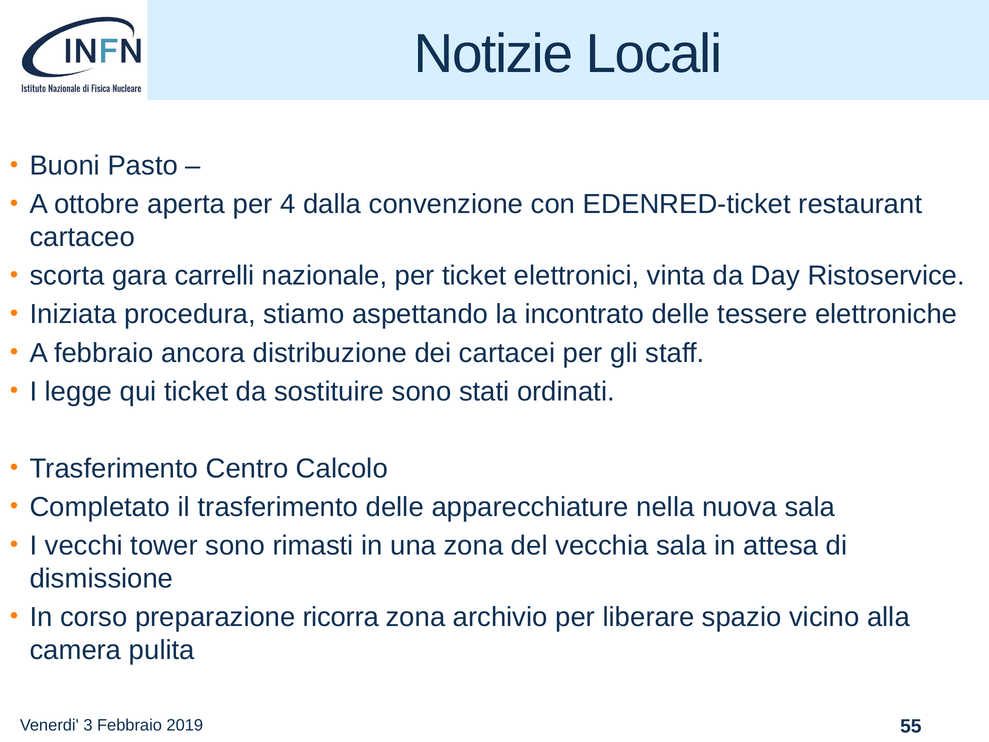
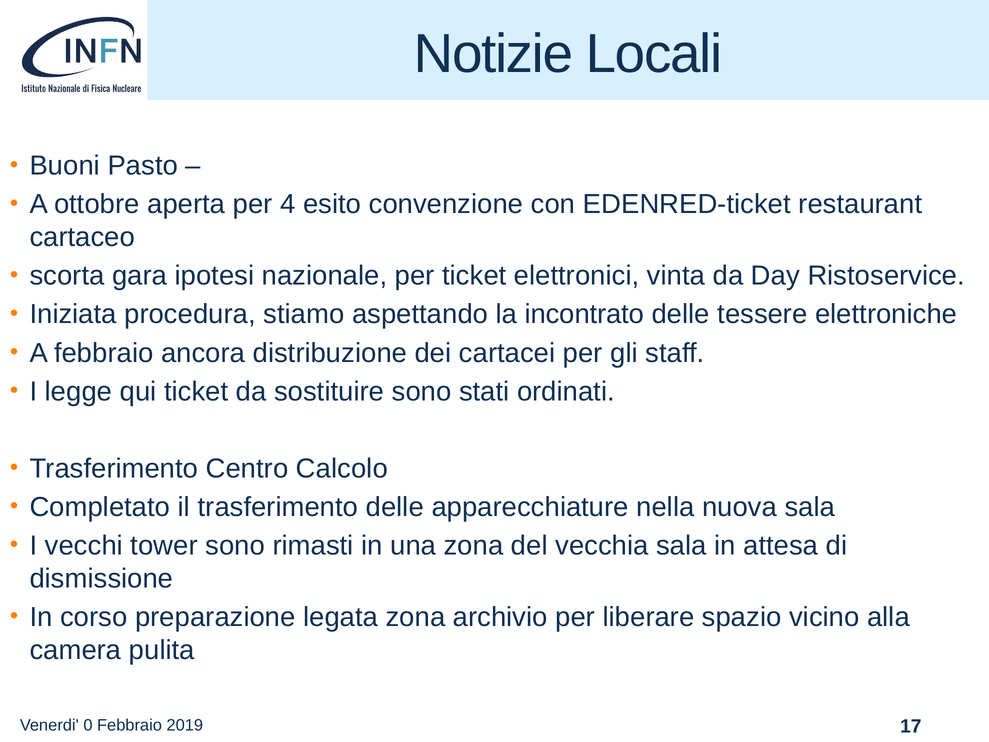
dalla: dalla -> esito (332, 204)
carrelli: carrelli -> ipotesi (215, 276)
ricorra: ricorra -> legata (341, 617)
3: 3 -> 0 (88, 725)
55: 55 -> 17 (911, 726)
